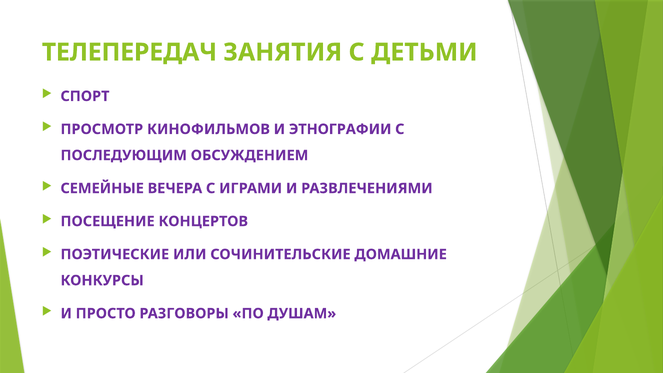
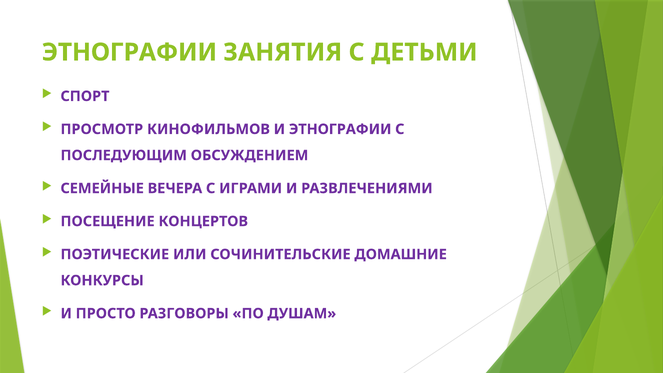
ТЕЛЕПЕРЕДАЧ: ТЕЛЕПЕРЕДАЧ -> ЭТНОГРАФИИ (129, 52)
